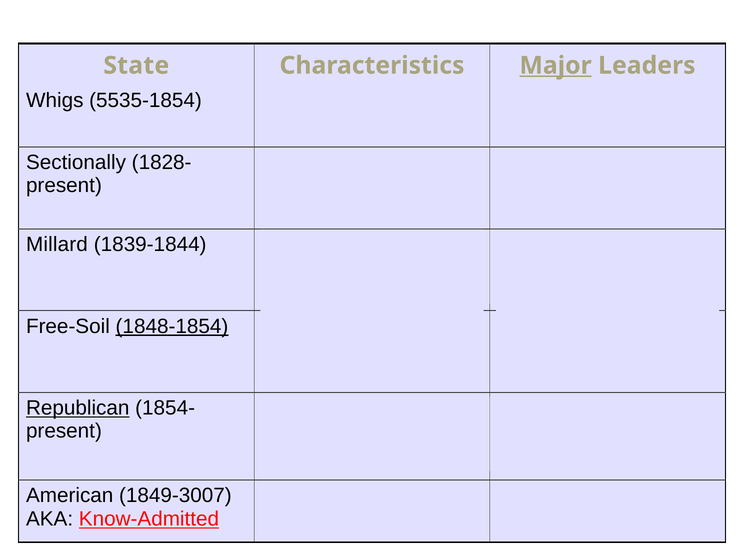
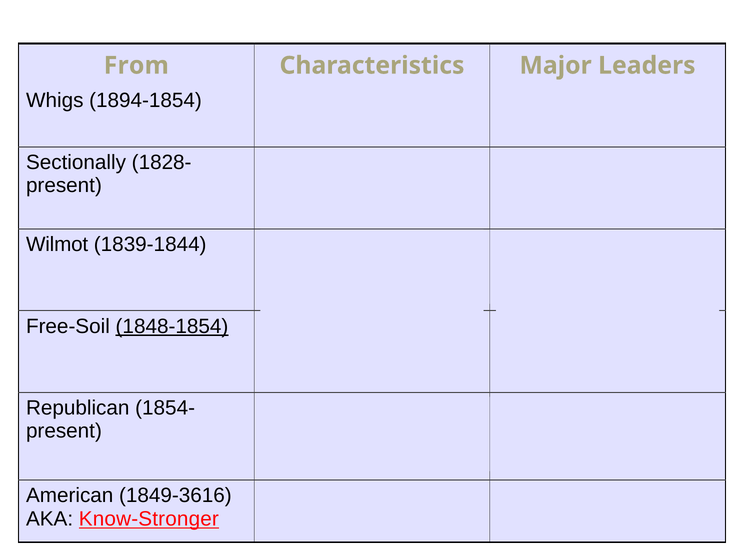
State: State -> From (136, 65)
Major underline: present -> none (556, 65)
5535-1854: 5535-1854 -> 1894-1854 (146, 100)
Millard: Millard -> Wilmot (57, 244)
Republican underline: present -> none (78, 408)
1849-3007: 1849-3007 -> 1849-3616 (175, 496)
Know-Admitted: Know-Admitted -> Know-Stronger (149, 519)
